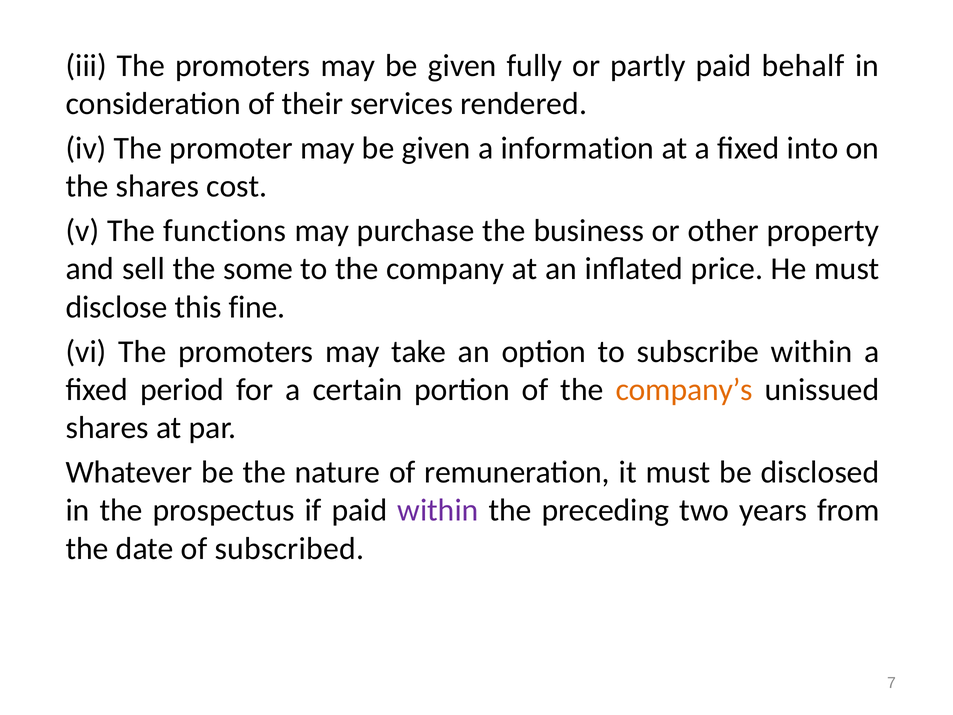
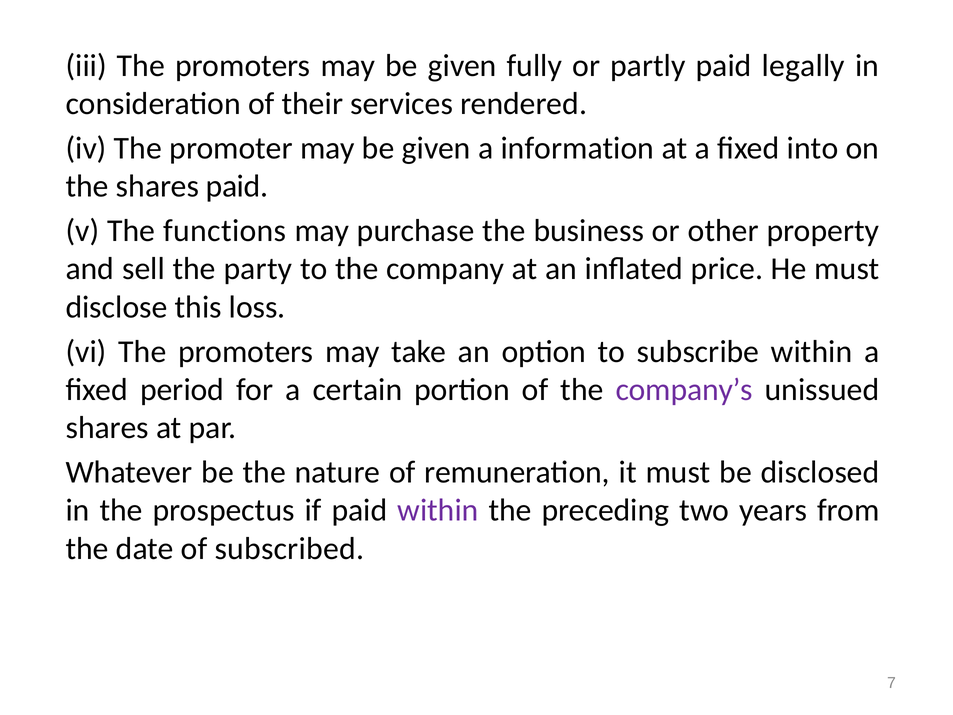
behalf: behalf -> legally (803, 66)
shares cost: cost -> paid (237, 186)
some: some -> party (258, 269)
fine: fine -> loss (257, 307)
company’s colour: orange -> purple (684, 390)
